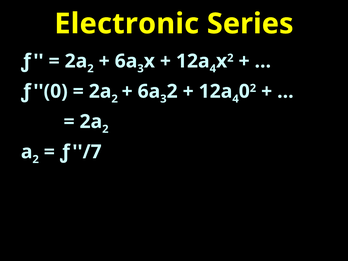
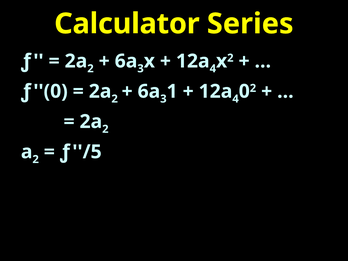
Electronic: Electronic -> Calculator (127, 24)
2: 2 -> 1 (172, 91)
/7: /7 -> /5 (87, 152)
